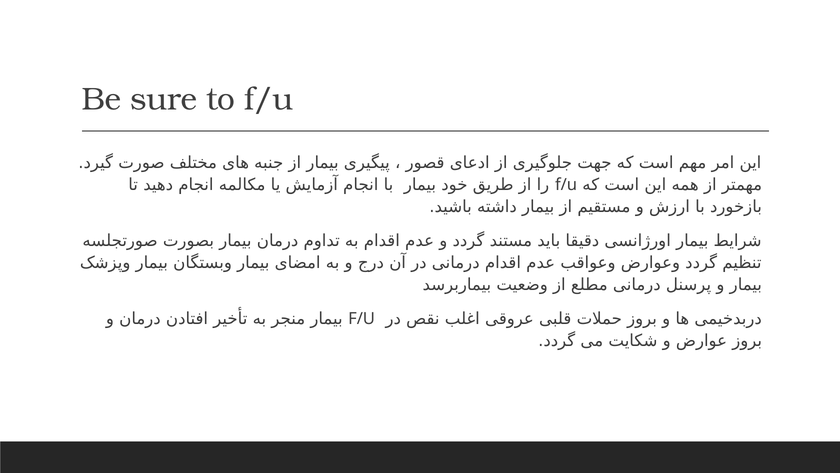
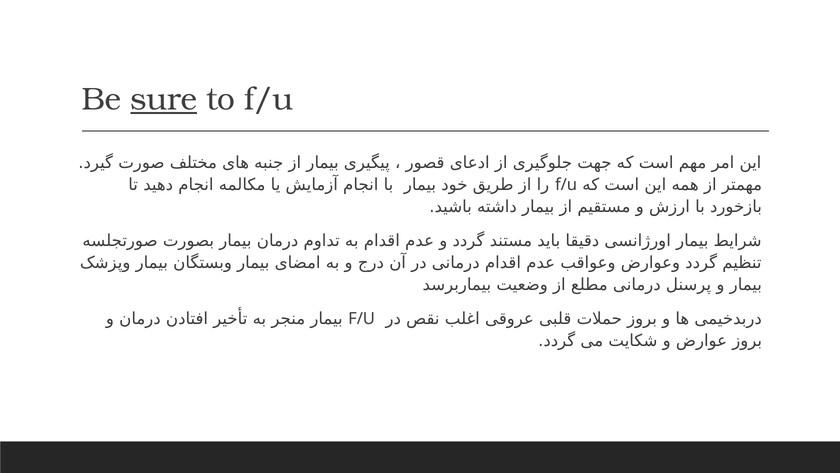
sure underline: none -> present (164, 99)
